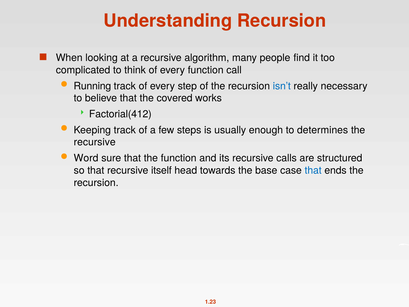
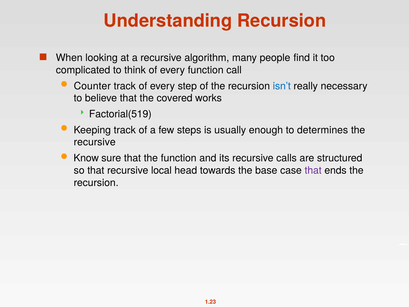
Running: Running -> Counter (92, 86)
Factorial(412: Factorial(412 -> Factorial(519 (120, 114)
Word: Word -> Know (86, 158)
itself: itself -> local (161, 170)
that colour: blue -> purple (313, 170)
